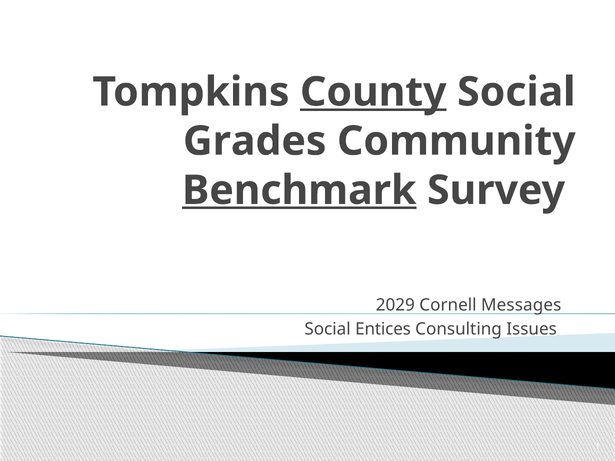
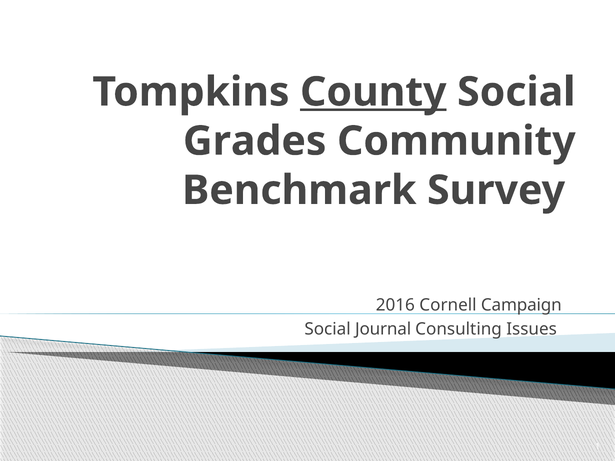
Benchmark underline: present -> none (299, 190)
2029: 2029 -> 2016 (395, 305)
Messages: Messages -> Campaign (521, 305)
Entices: Entices -> Journal (383, 329)
